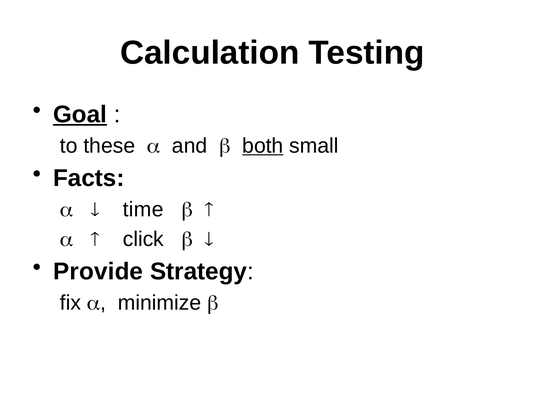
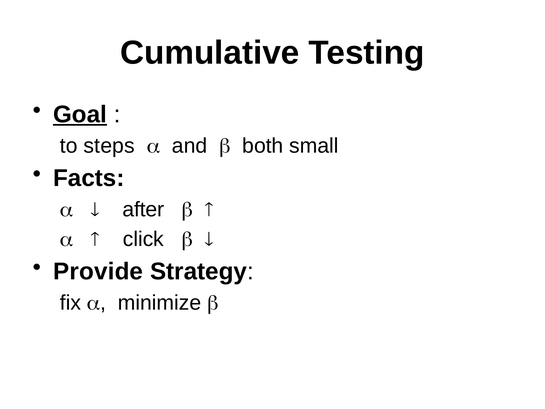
Calculation: Calculation -> Cumulative (210, 53)
these: these -> steps (109, 146)
both underline: present -> none (263, 146)
time: time -> after (143, 209)
